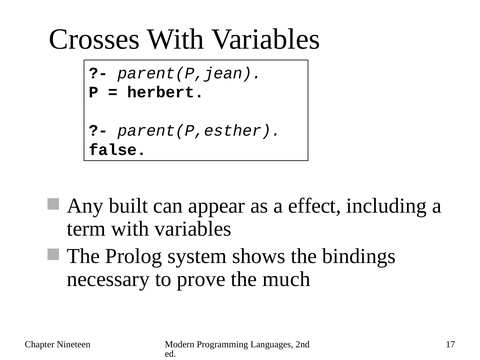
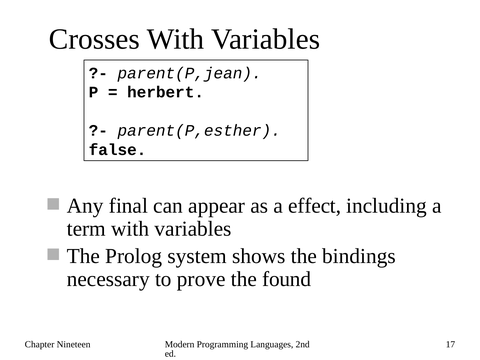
built: built -> final (128, 206)
much: much -> found (287, 279)
